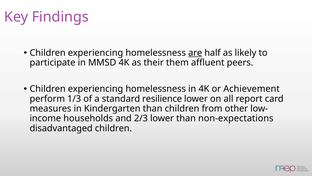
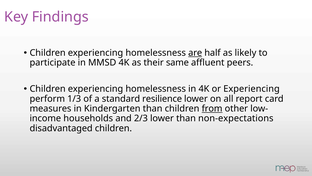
them: them -> same (177, 63)
or Achievement: Achievement -> Experiencing (251, 89)
from underline: none -> present (212, 108)
